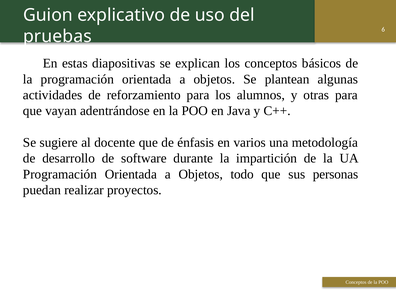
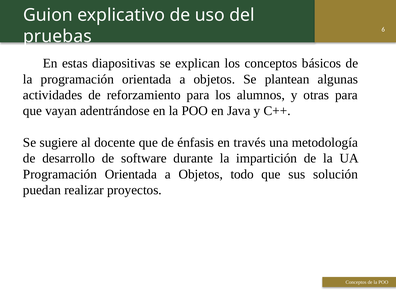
varios: varios -> través (250, 143)
personas: personas -> solución (336, 174)
